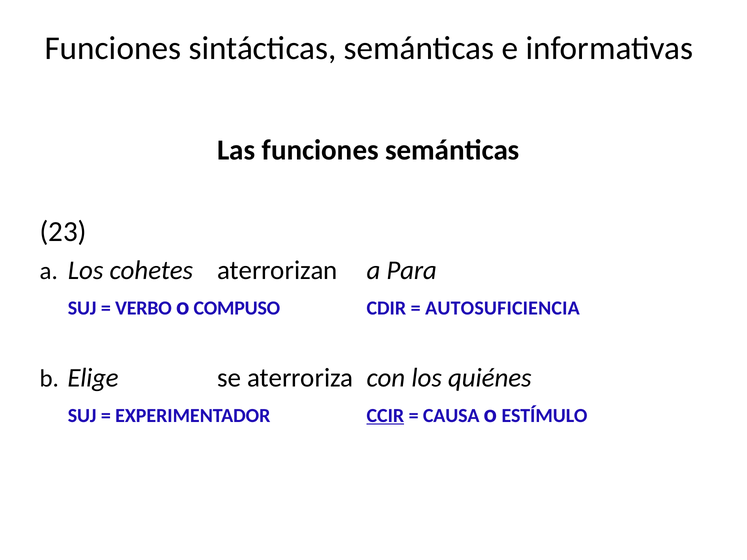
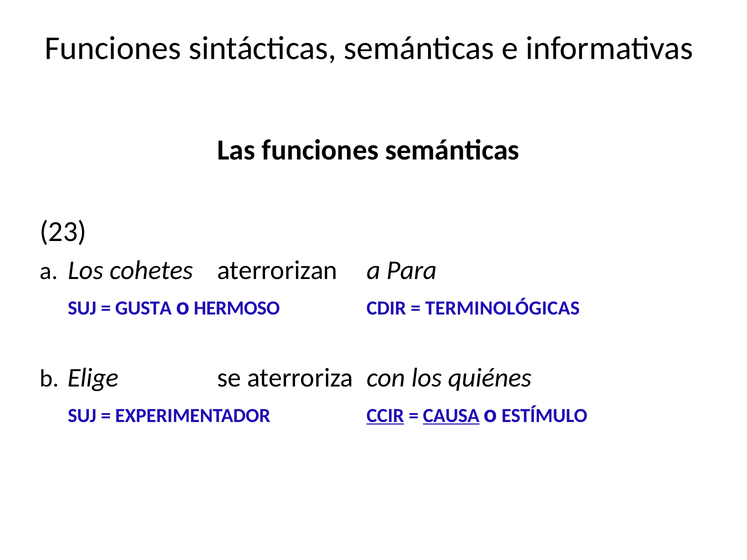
VERBO: VERBO -> GUSTA (143, 308)
COMPUSO: COMPUSO -> HERMOSO (237, 308)
AUTOSUFICIENCIA: AUTOSUFICIENCIA -> TERMINOLÓGICAS (502, 308)
CAUSA underline: none -> present (451, 416)
